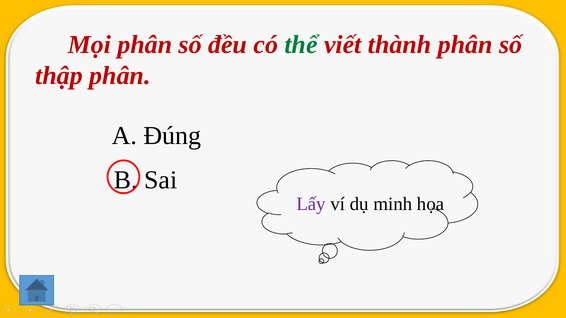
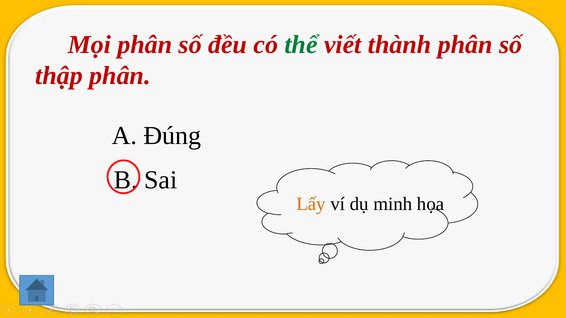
Lấy colour: purple -> orange (311, 204)
